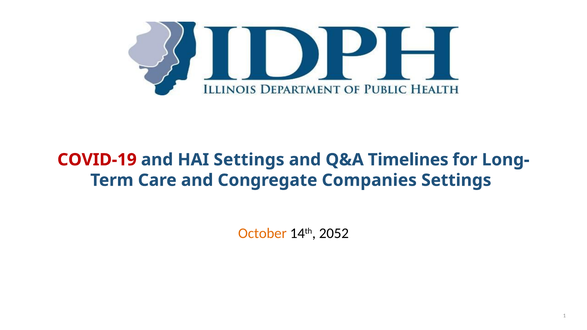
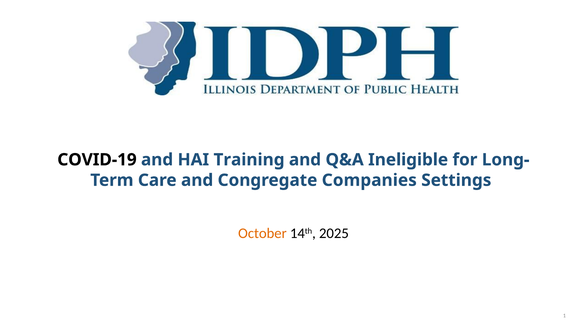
COVID-19 colour: red -> black (97, 160)
HAI Settings: Settings -> Training (249, 160)
Timelines: Timelines -> Ineligible (408, 160)
2052: 2052 -> 2025 (334, 233)
